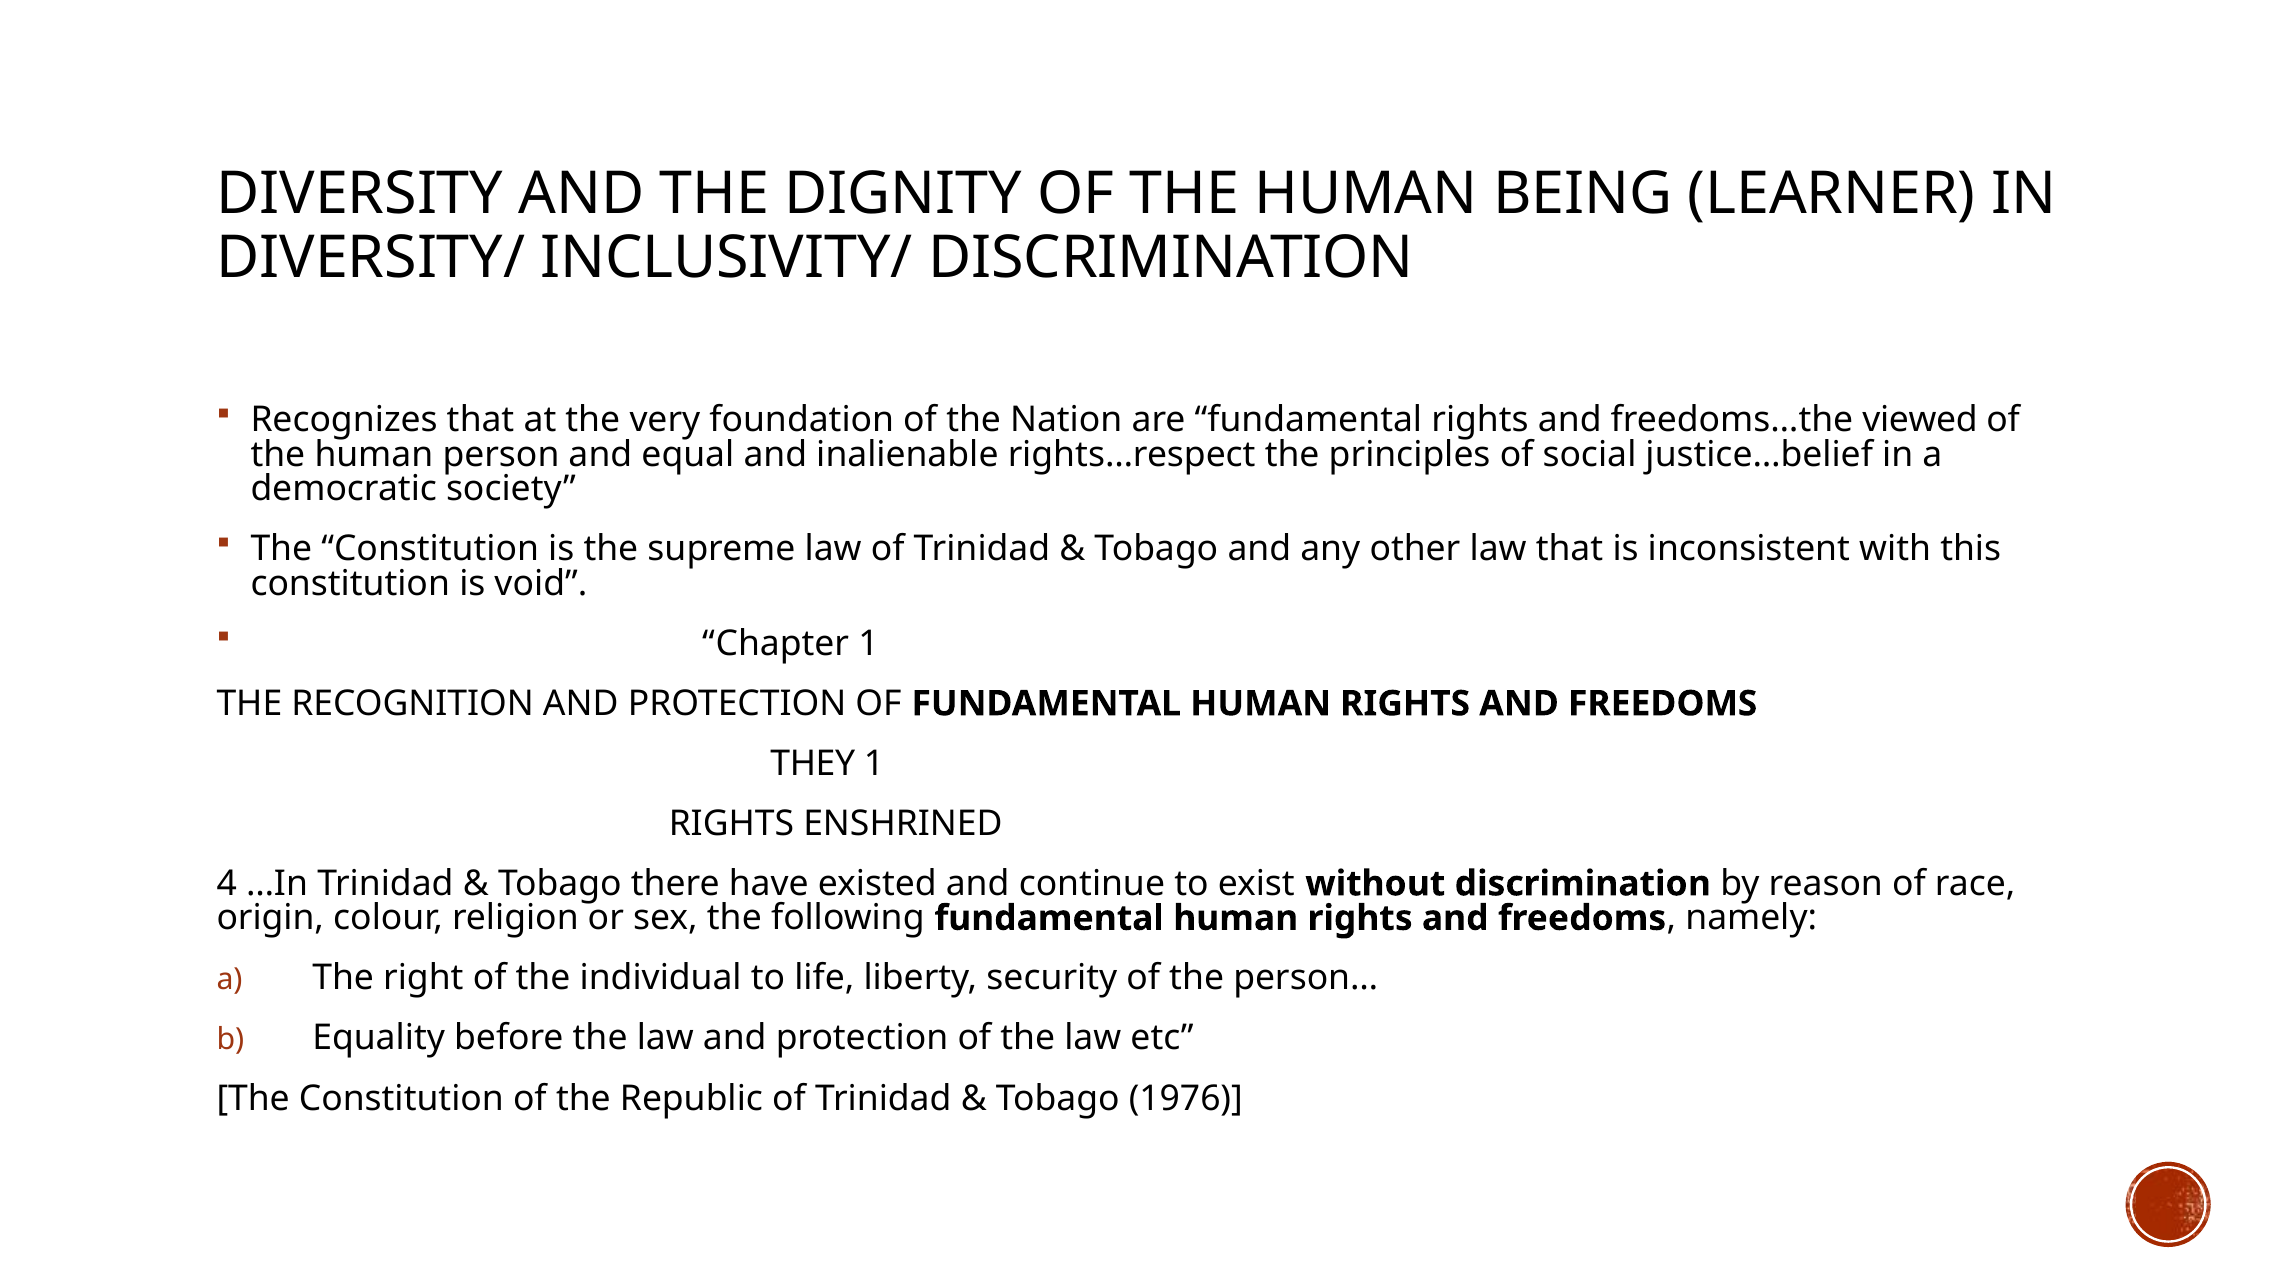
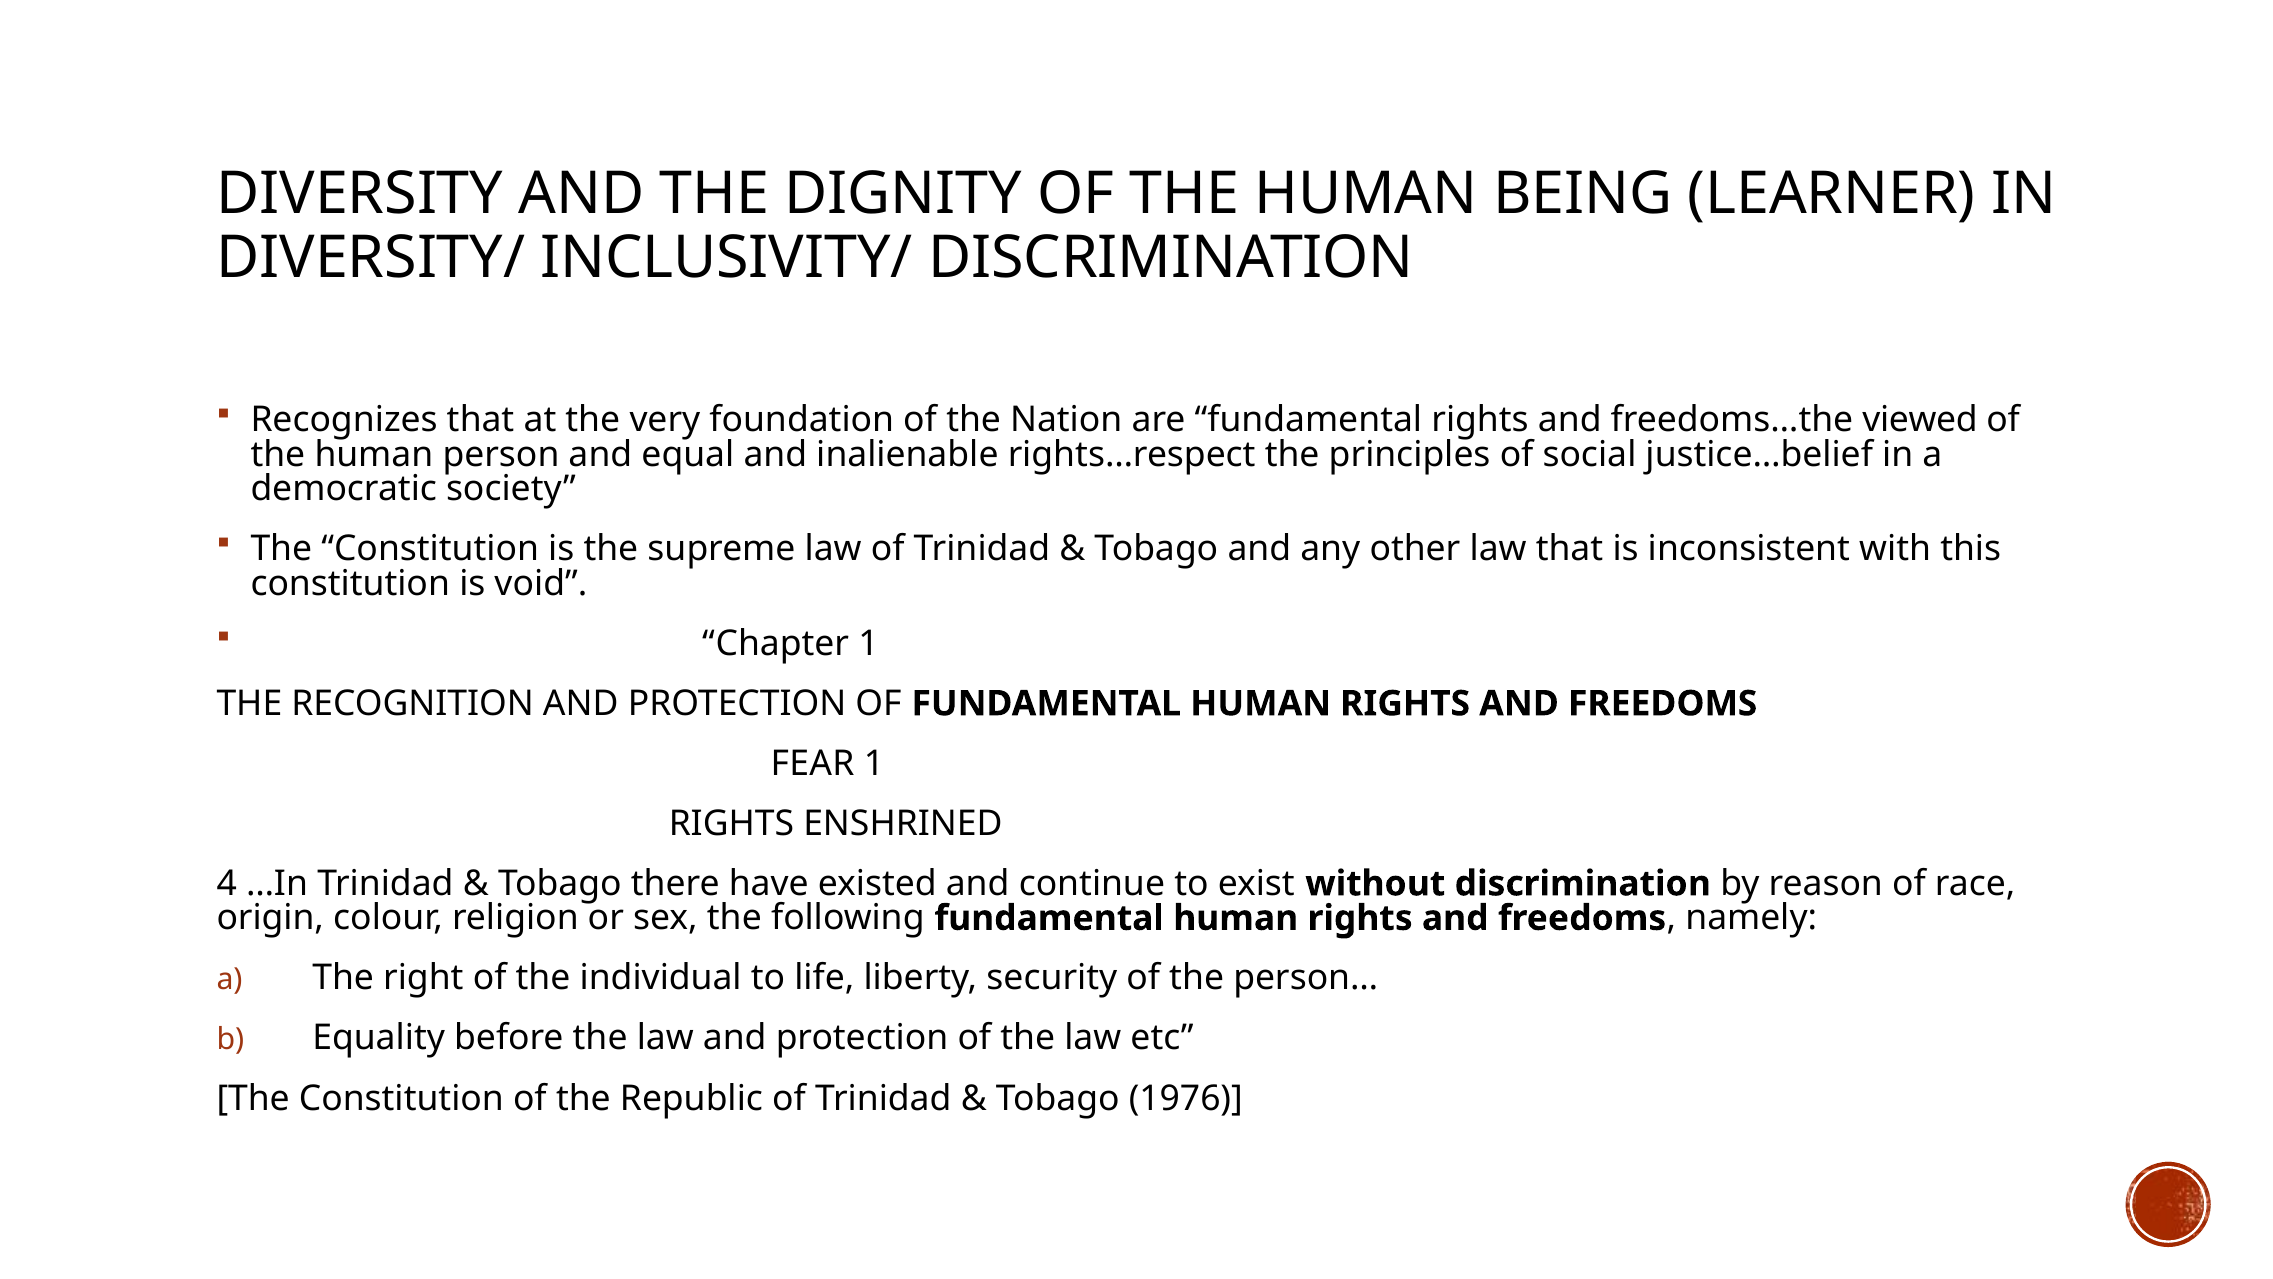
THEY: THEY -> FEAR (812, 763)
